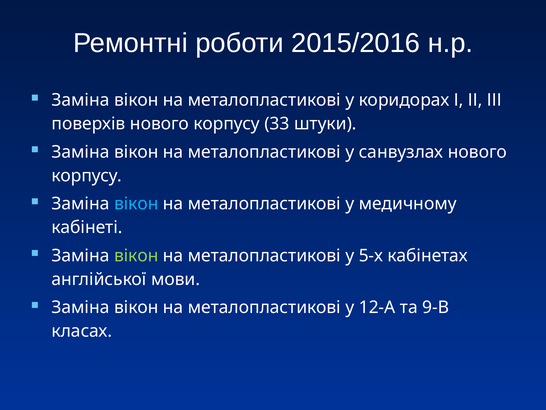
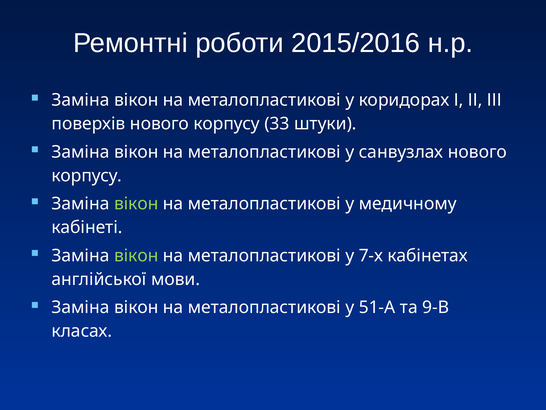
вікон colour: light blue -> light green (136, 204)
5-х: 5-х -> 7-х (371, 255)
12-А: 12-А -> 51-А (377, 307)
